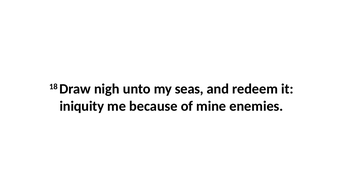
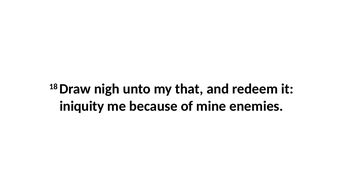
seas: seas -> that (189, 89)
